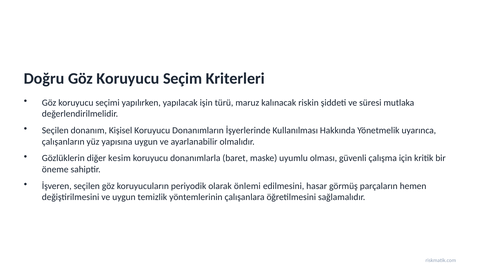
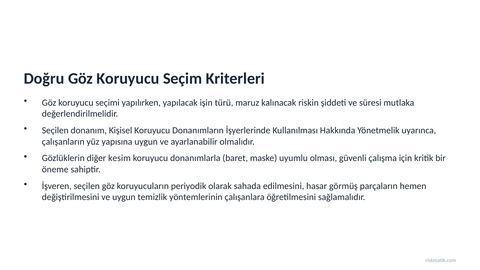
önlemi: önlemi -> sahada (247, 186)
